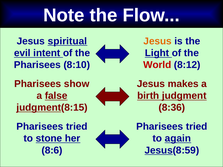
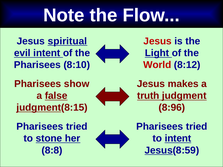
Jesus colour: orange -> red (158, 41)
birth: birth -> truth (148, 96)
8:36: 8:36 -> 8:96 (172, 108)
to again: again -> intent (178, 139)
8:6: 8:6 -> 8:8 (52, 150)
